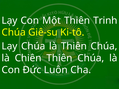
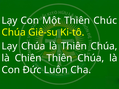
Trinh: Trinh -> Chúc (105, 21)
